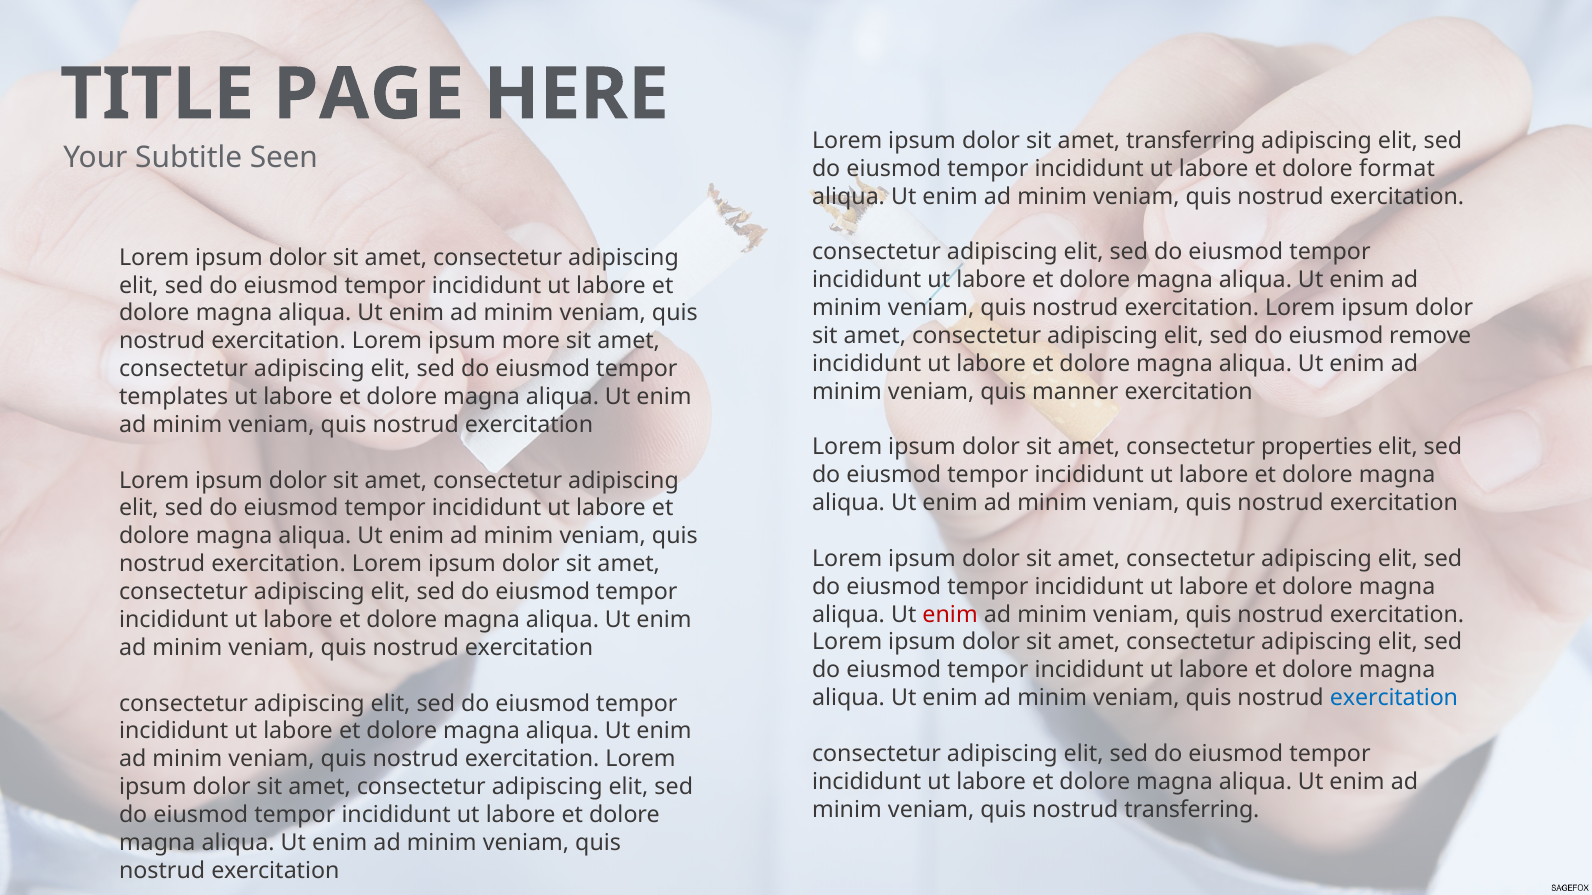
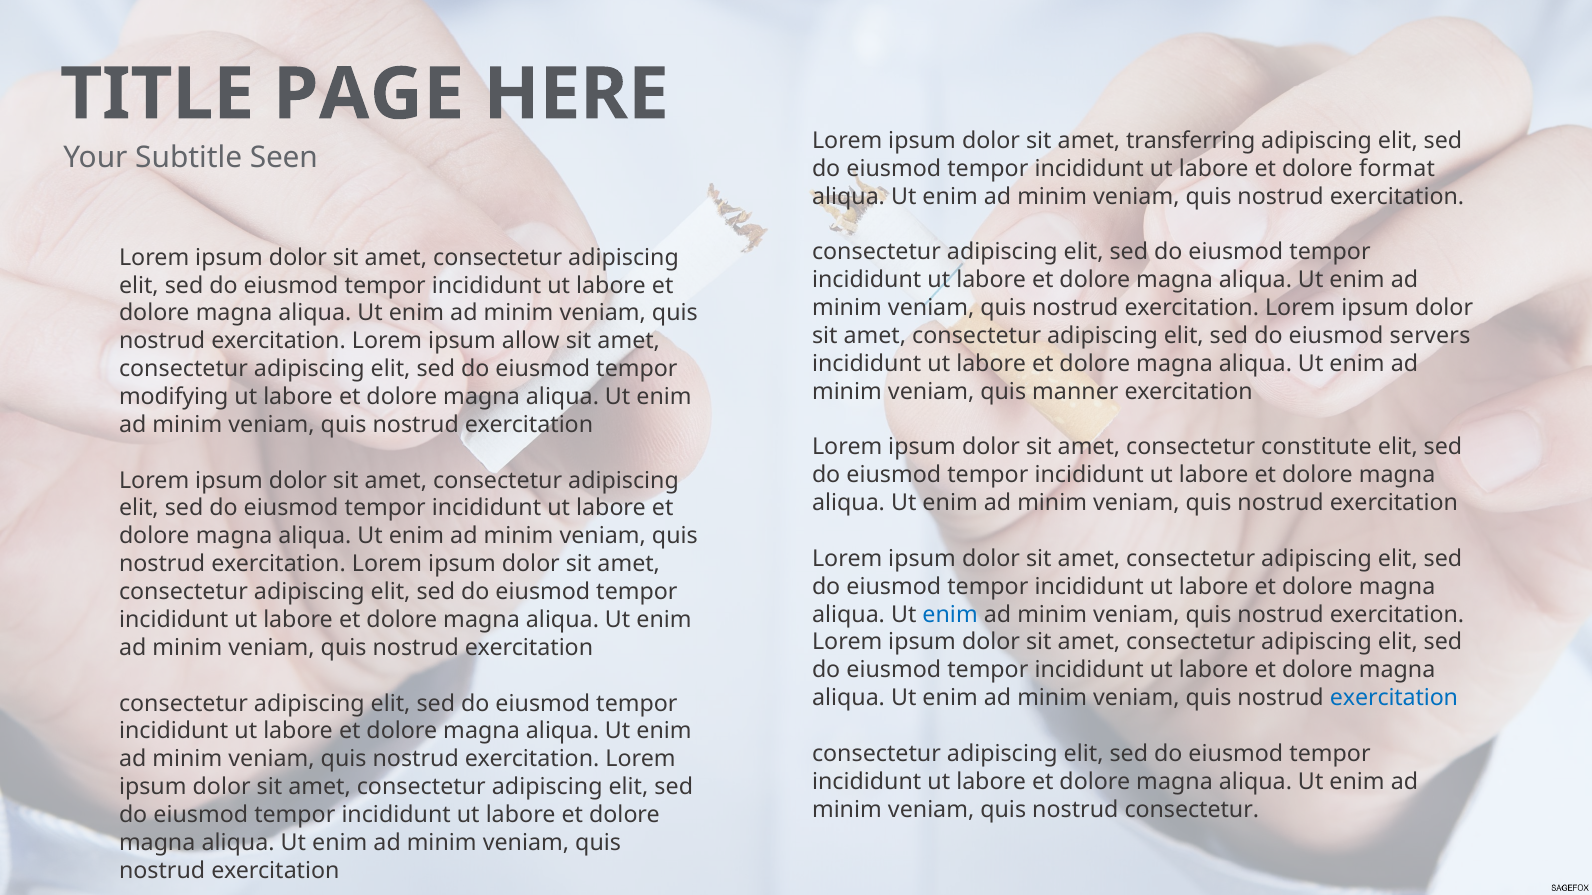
remove: remove -> servers (1430, 336)
more: more -> allow (531, 341)
templates: templates -> modifying (174, 397)
properties: properties -> constitute (1317, 448)
enim colour: red -> blue (950, 615)
nostrud transferring: transferring -> consectetur (1192, 810)
